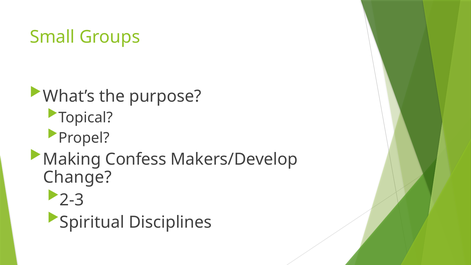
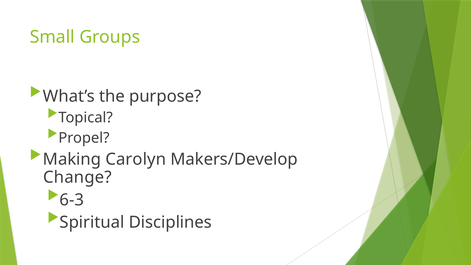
Confess: Confess -> Carolyn (136, 159)
2-3: 2-3 -> 6-3 (72, 200)
